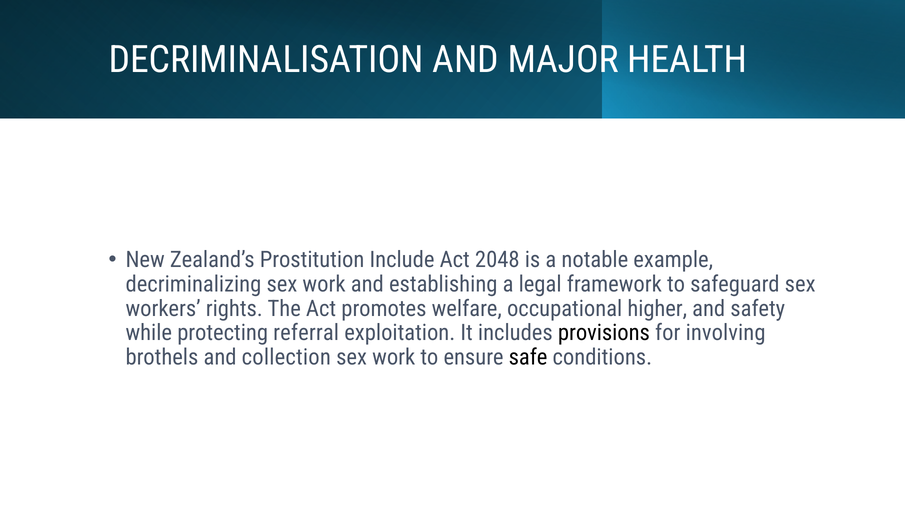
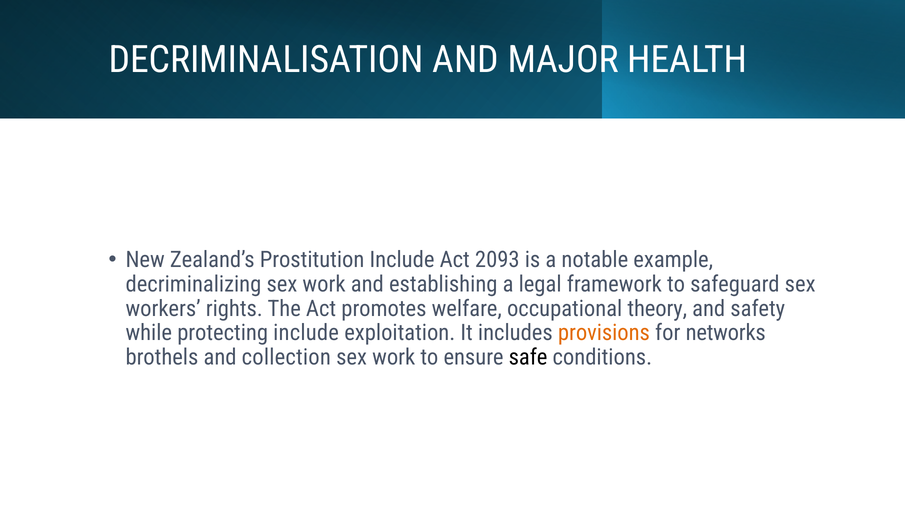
2048: 2048 -> 2093 (497, 260)
higher: higher -> theory (657, 309)
protecting referral: referral -> include (306, 333)
provisions colour: black -> orange (604, 333)
involving: involving -> networks (726, 333)
